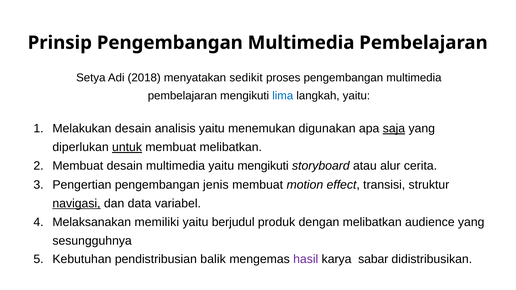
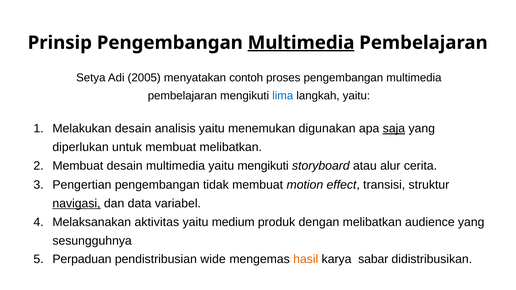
Multimedia underline: none -> present (301, 43)
2018: 2018 -> 2005 (144, 78)
sedikit: sedikit -> contoh (246, 78)
untuk underline: present -> none (127, 147)
jenis: jenis -> tidak (216, 185)
memiliki: memiliki -> aktivitas (157, 222)
berjudul: berjudul -> medium (233, 222)
Kebutuhan: Kebutuhan -> Perpaduan (82, 259)
balik: balik -> wide (213, 259)
hasil colour: purple -> orange (306, 259)
